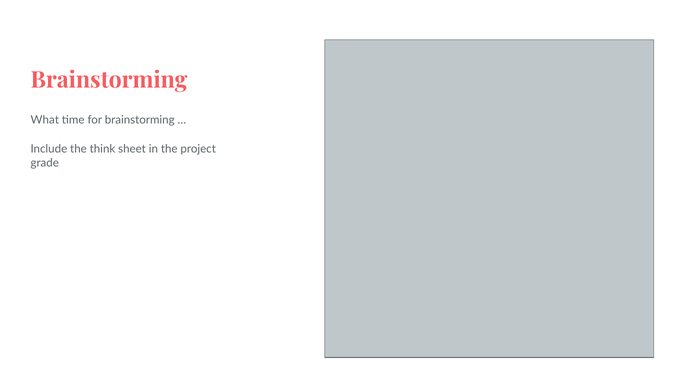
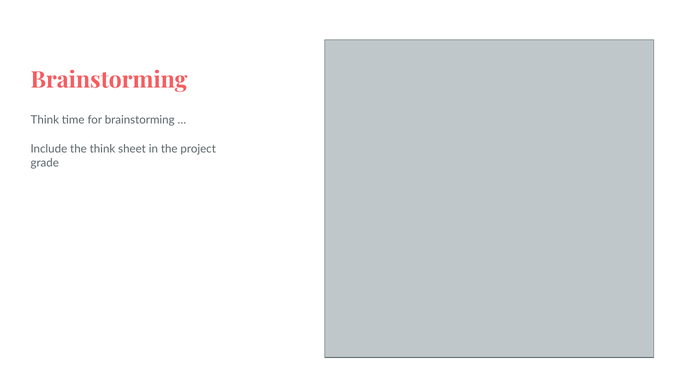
What: What -> Think (45, 120)
